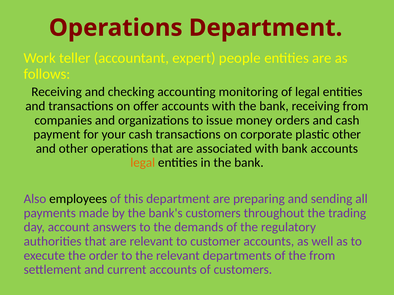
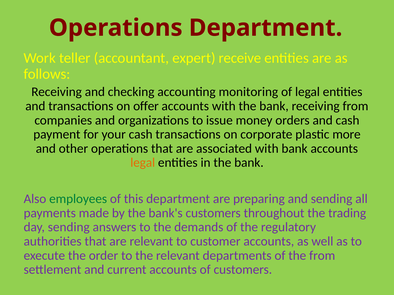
people: people -> receive (240, 58)
plastic other: other -> more (347, 135)
employees colour: black -> green (78, 199)
day account: account -> sending (69, 228)
